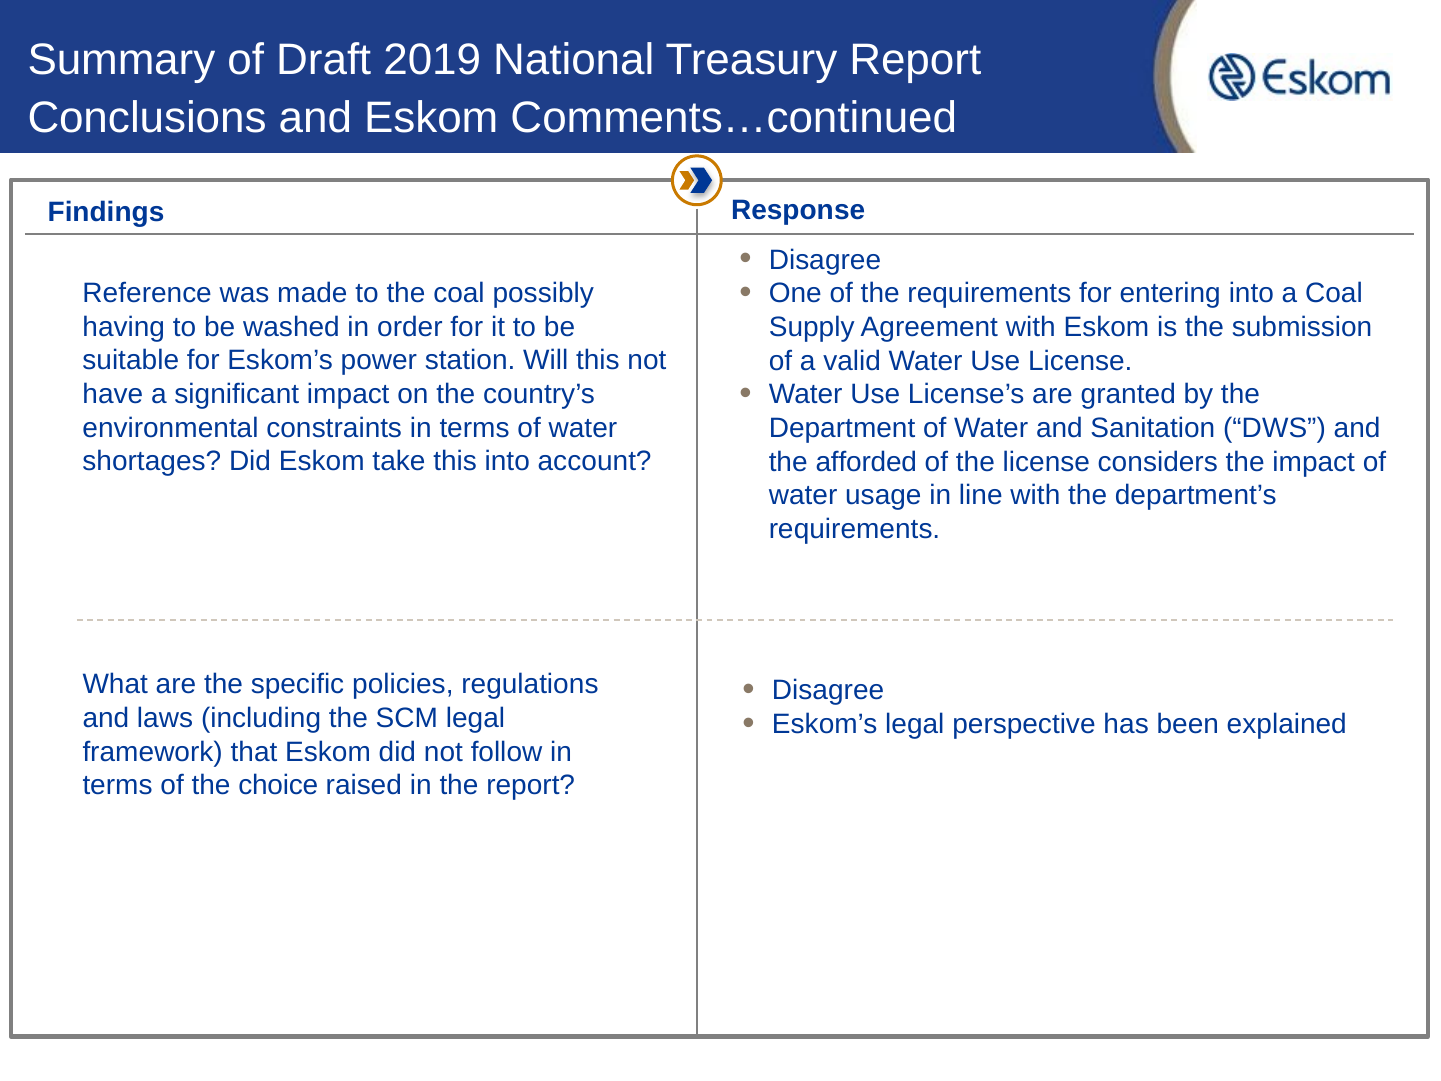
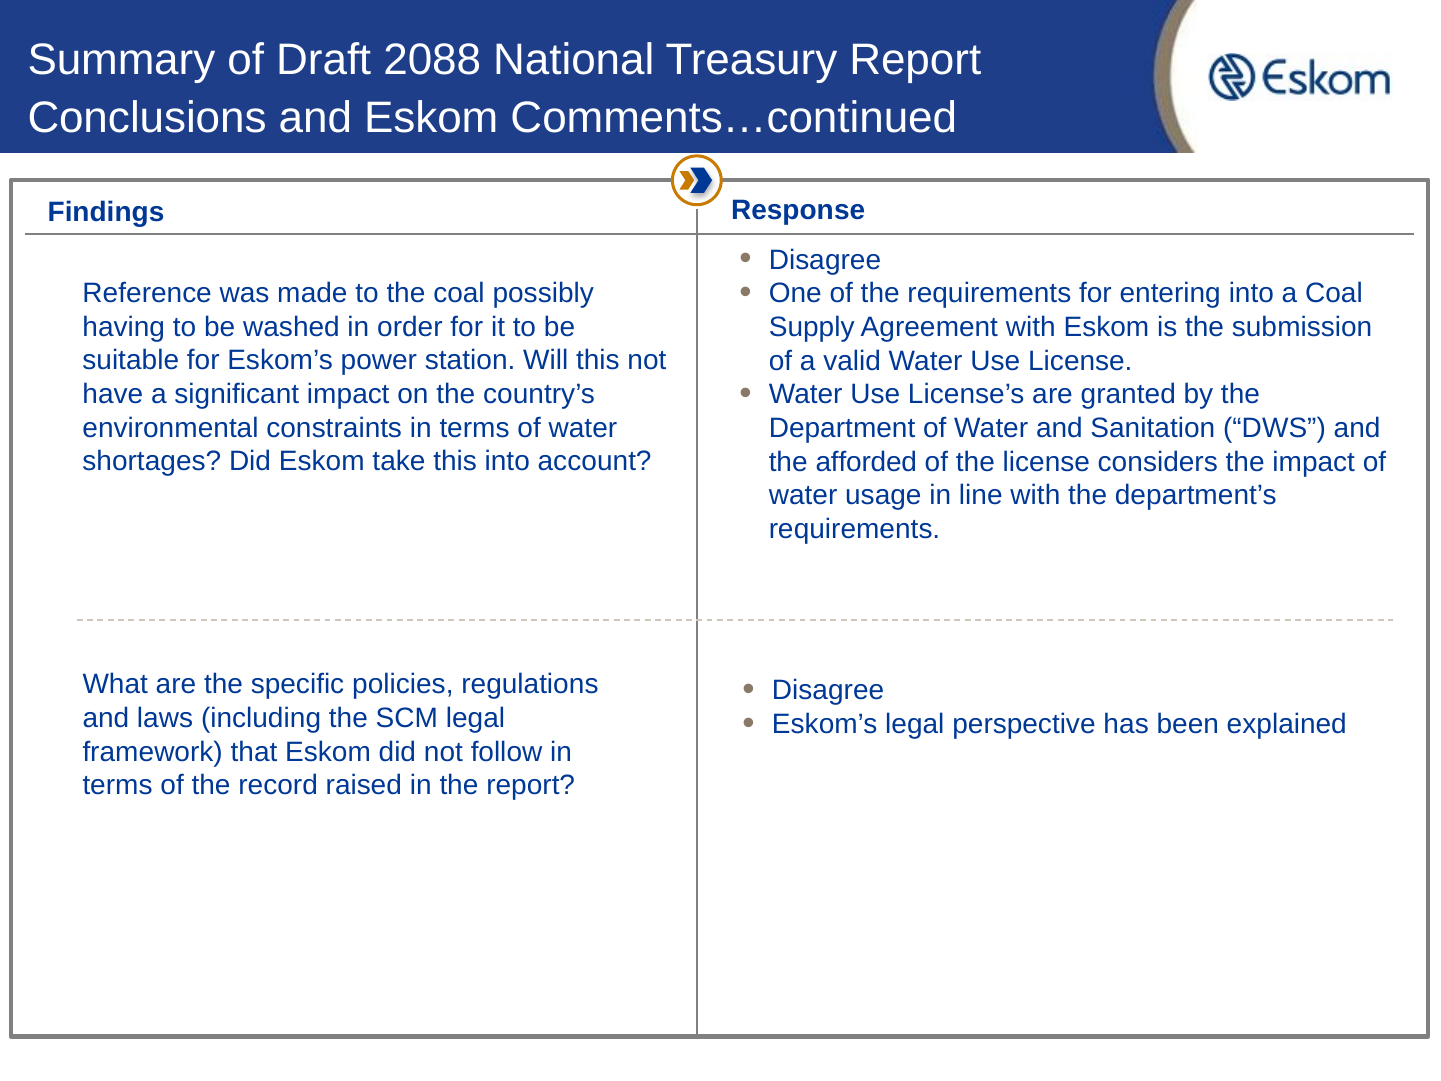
2019: 2019 -> 2088 (432, 60)
choice: choice -> record (278, 785)
